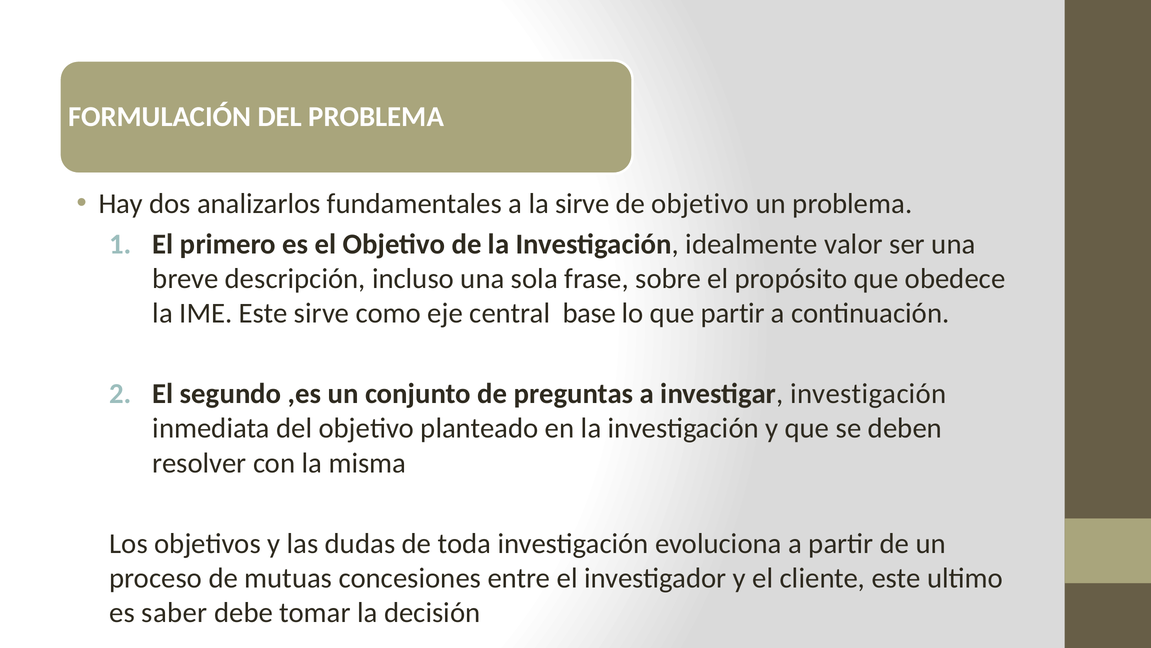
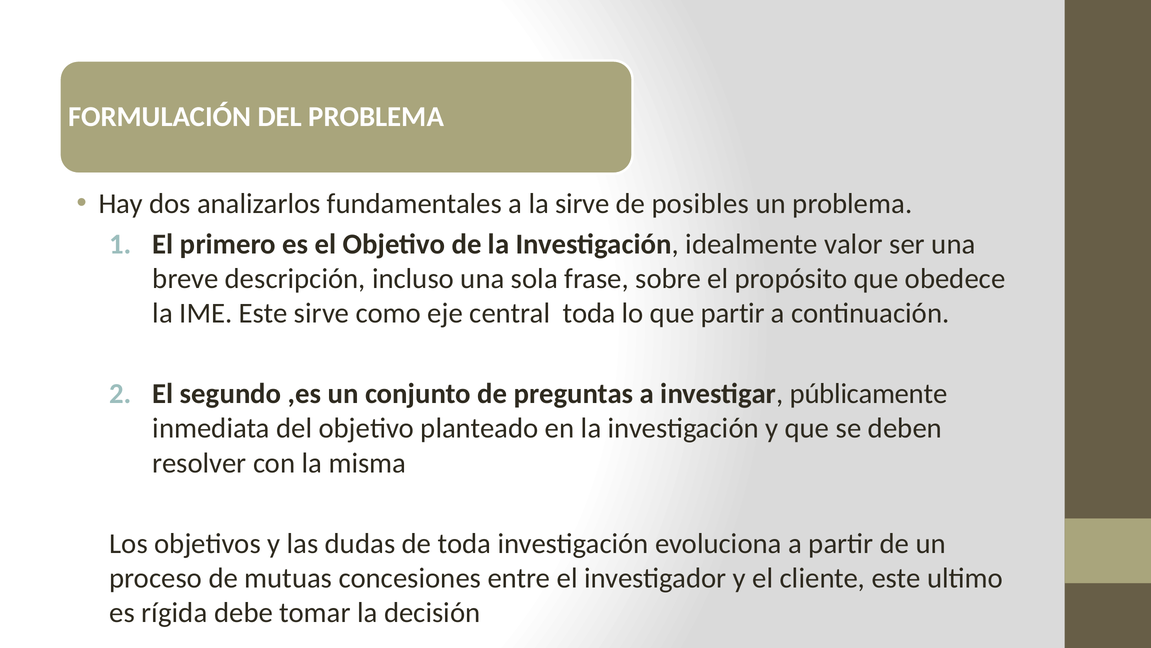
de objetivo: objetivo -> posibles (700, 204)
central base: base -> toda (589, 313)
investigar investigación: investigación -> públicamente (869, 394)
saber: saber -> rígida (174, 612)
